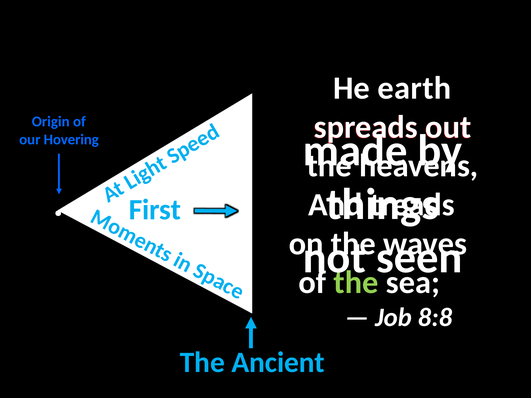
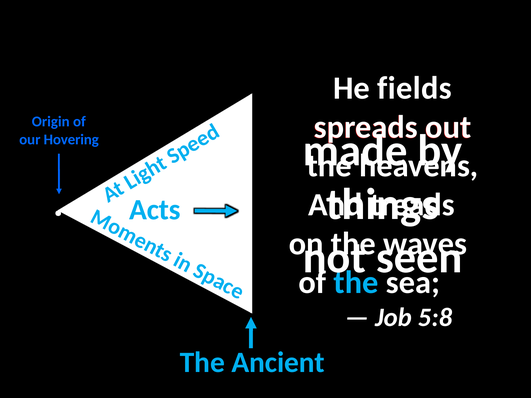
earth: earth -> fields (414, 88)
First: First -> Acts (155, 210)
the colour: light green -> light blue (356, 283)
8:8: 8:8 -> 5:8 (435, 318)
